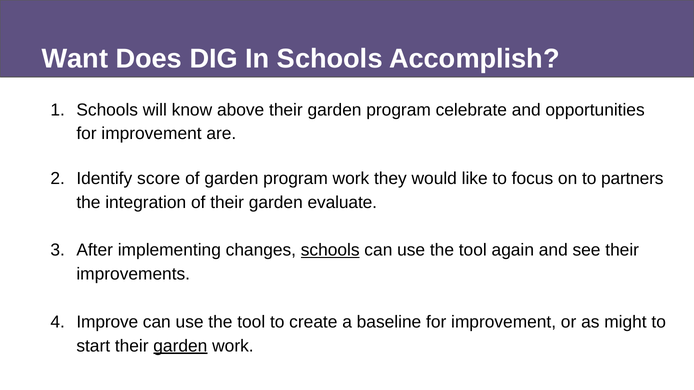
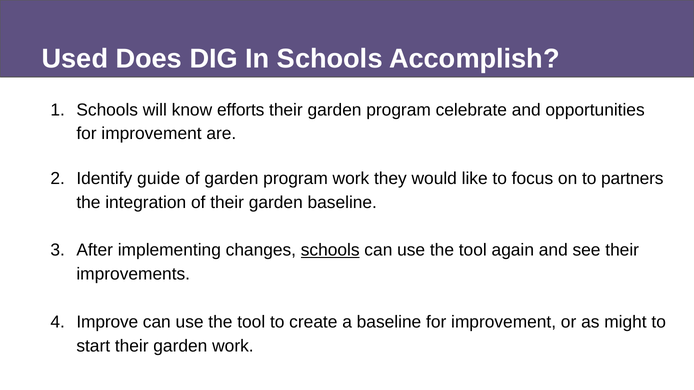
Want: Want -> Used (75, 59)
above: above -> efforts (241, 110)
score: score -> guide (159, 179)
garden evaluate: evaluate -> baseline (342, 203)
garden underline: present -> none (180, 346)
